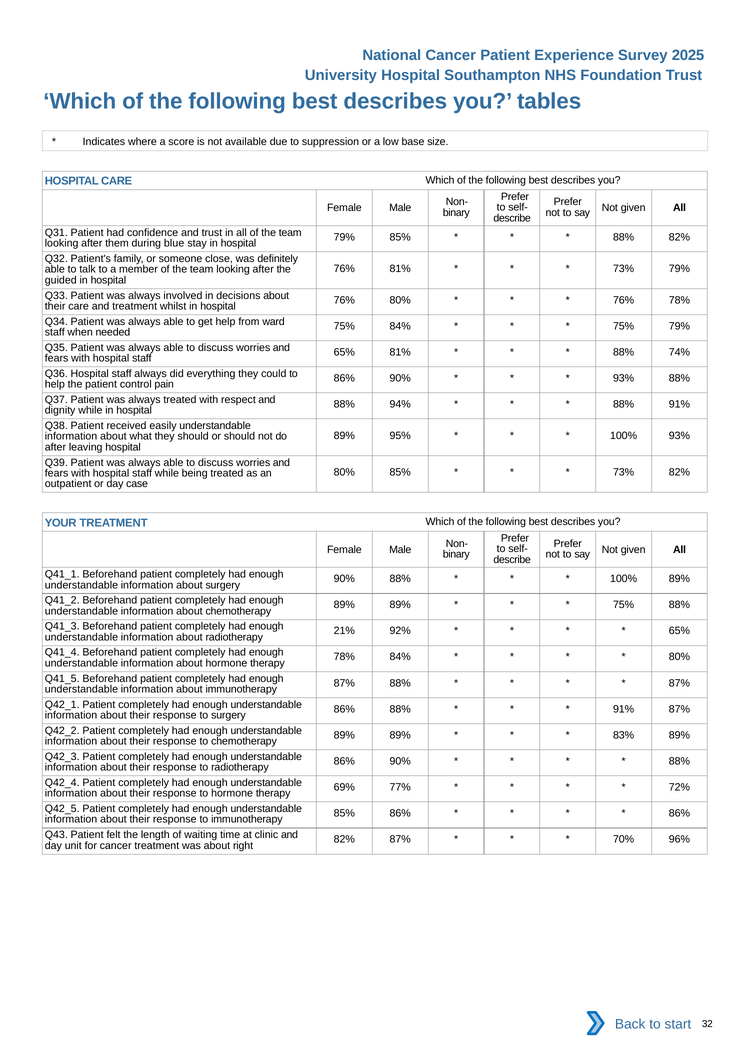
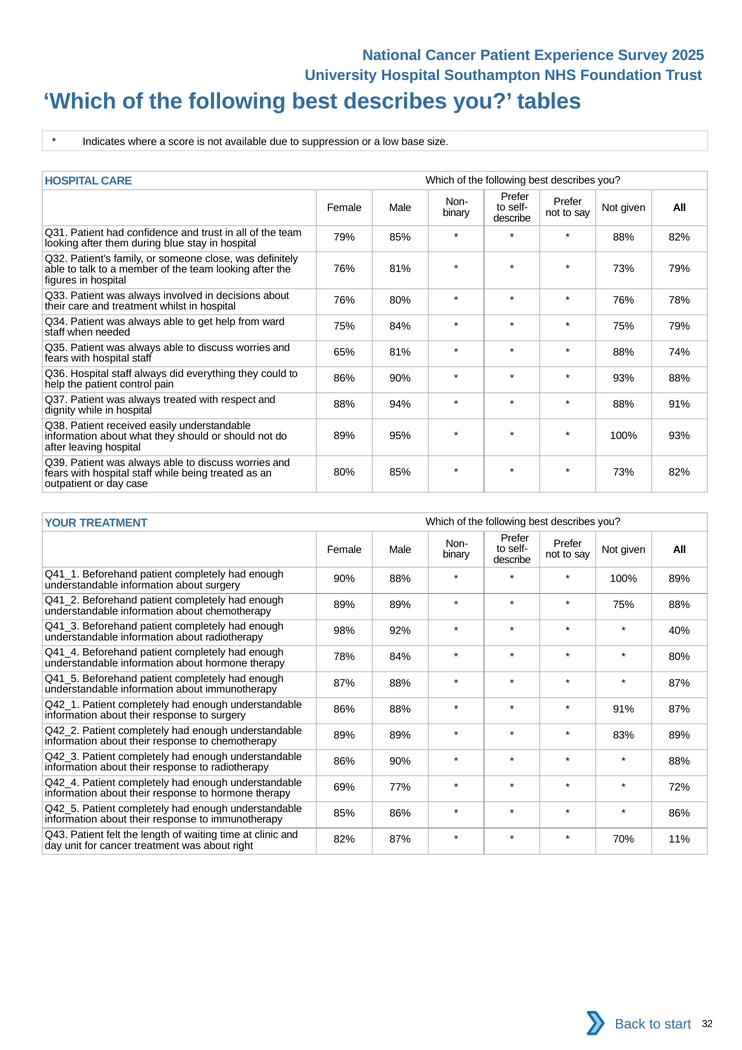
guided: guided -> figures (61, 280)
21%: 21% -> 98% (344, 631)
65%: 65% -> 40% (679, 631)
96%: 96% -> 11% (679, 839)
